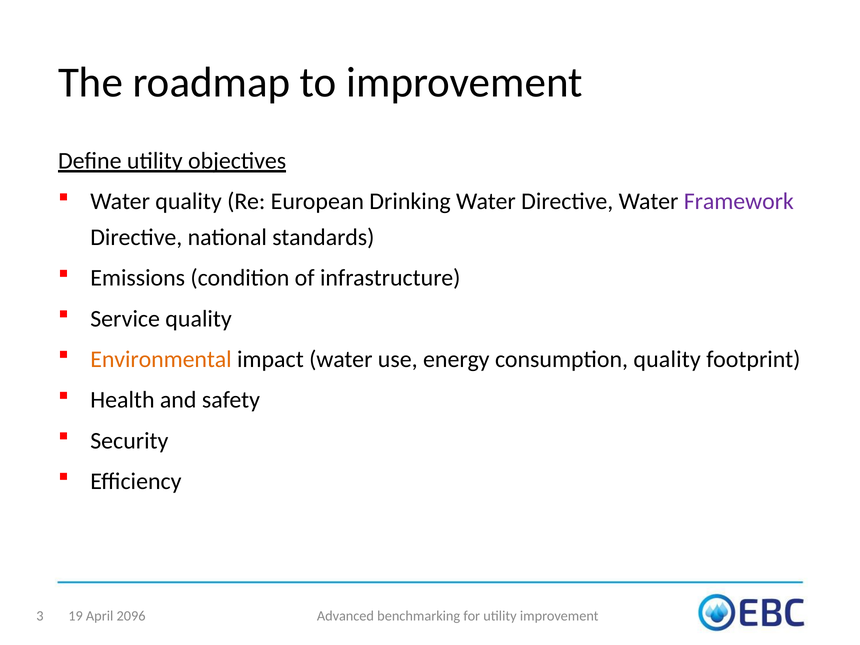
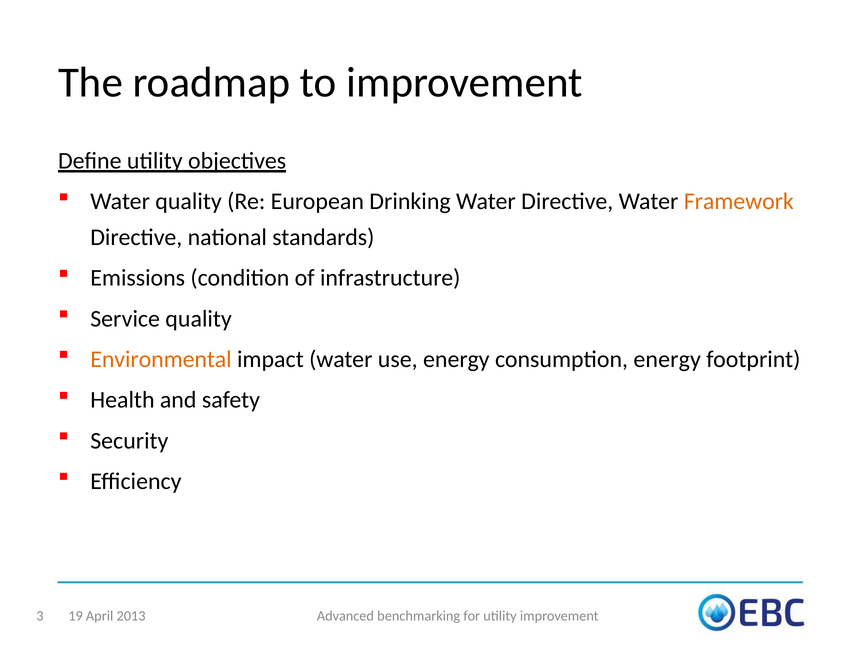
Framework colour: purple -> orange (739, 202)
consumption quality: quality -> energy (667, 359)
2096: 2096 -> 2013 (131, 616)
